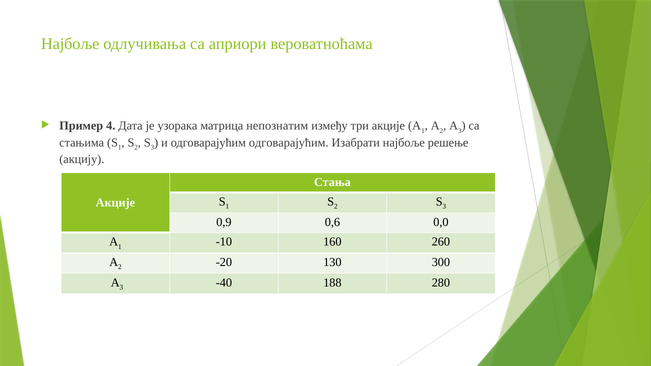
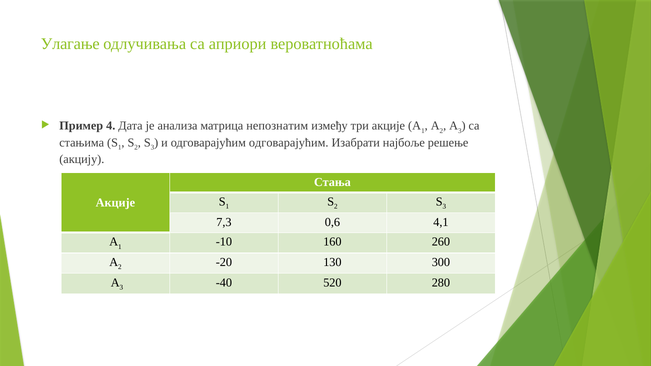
Најбоље: Најбоље -> Улагање (70, 44)
узорака: узорака -> анализа (177, 126)
0,9: 0,9 -> 7,3 (224, 222)
0,0: 0,0 -> 4,1 (441, 222)
188: 188 -> 520 (332, 283)
